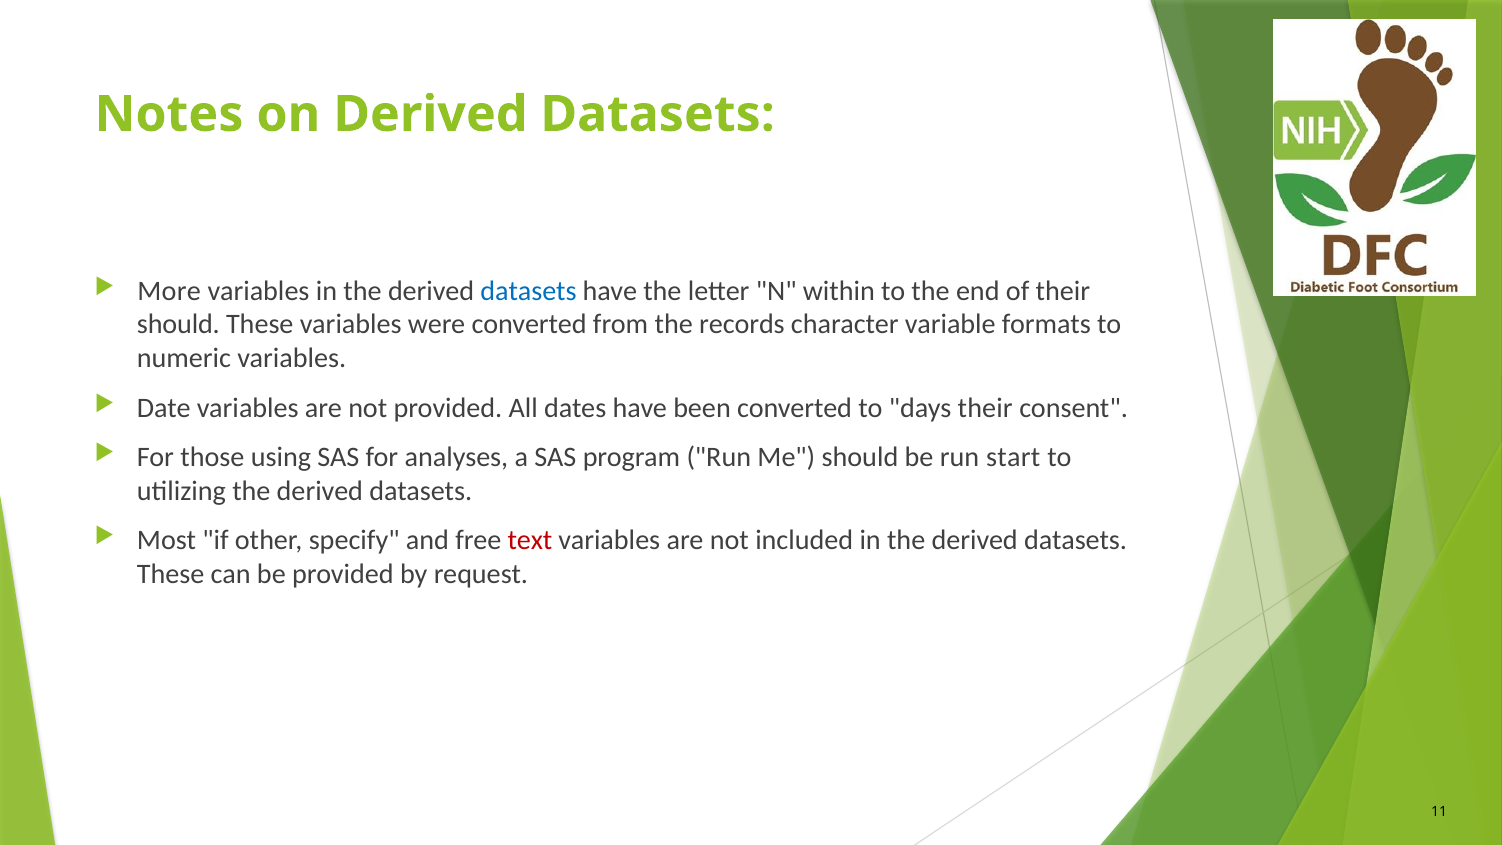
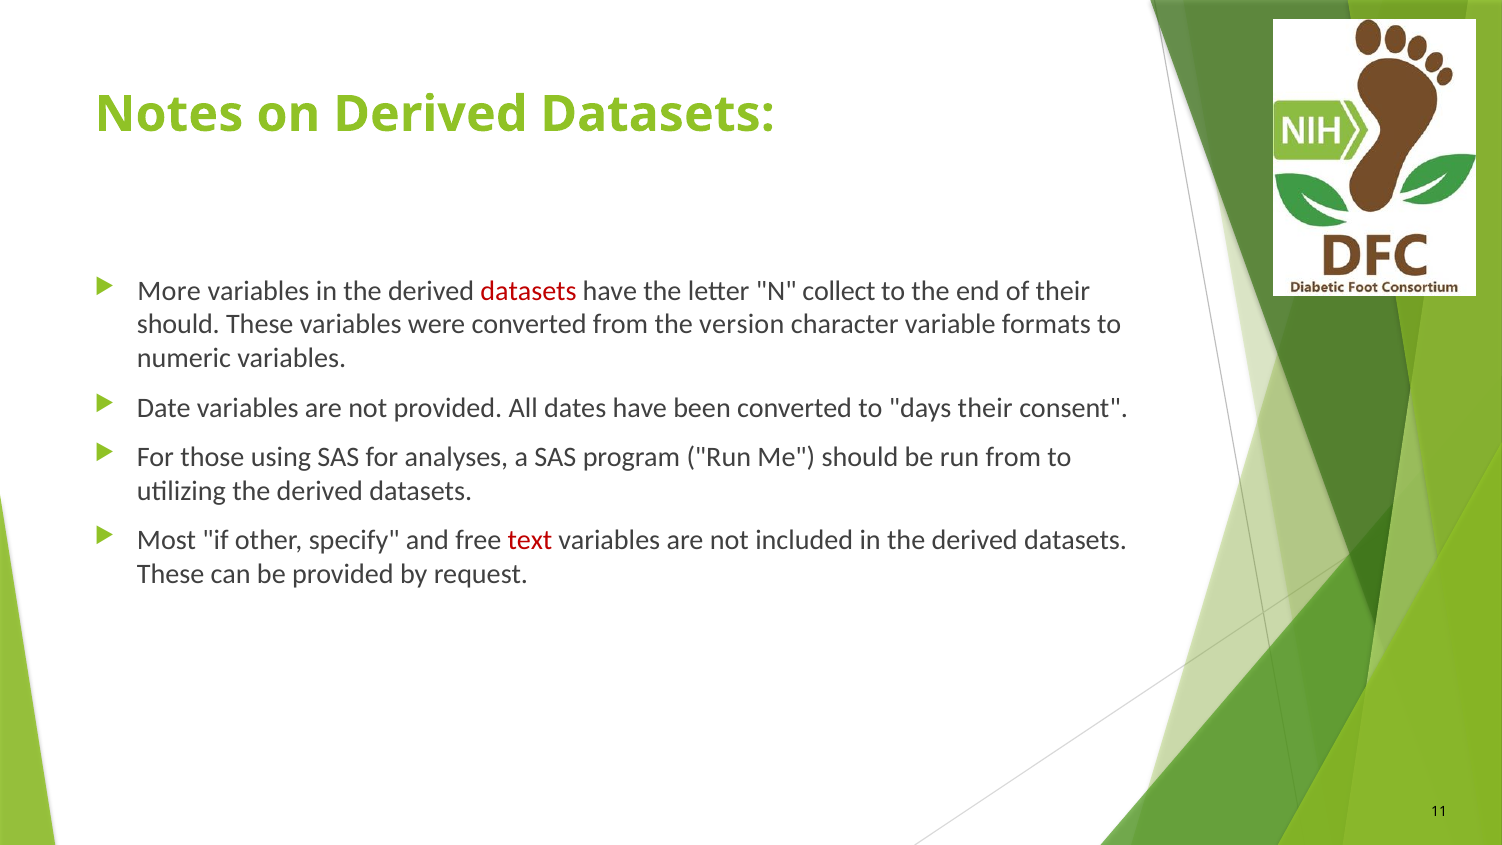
datasets colour: blue -> red (528, 291)
within: within -> collect (839, 291)
records: records -> version (742, 324)
run start: start -> from (1013, 457)
